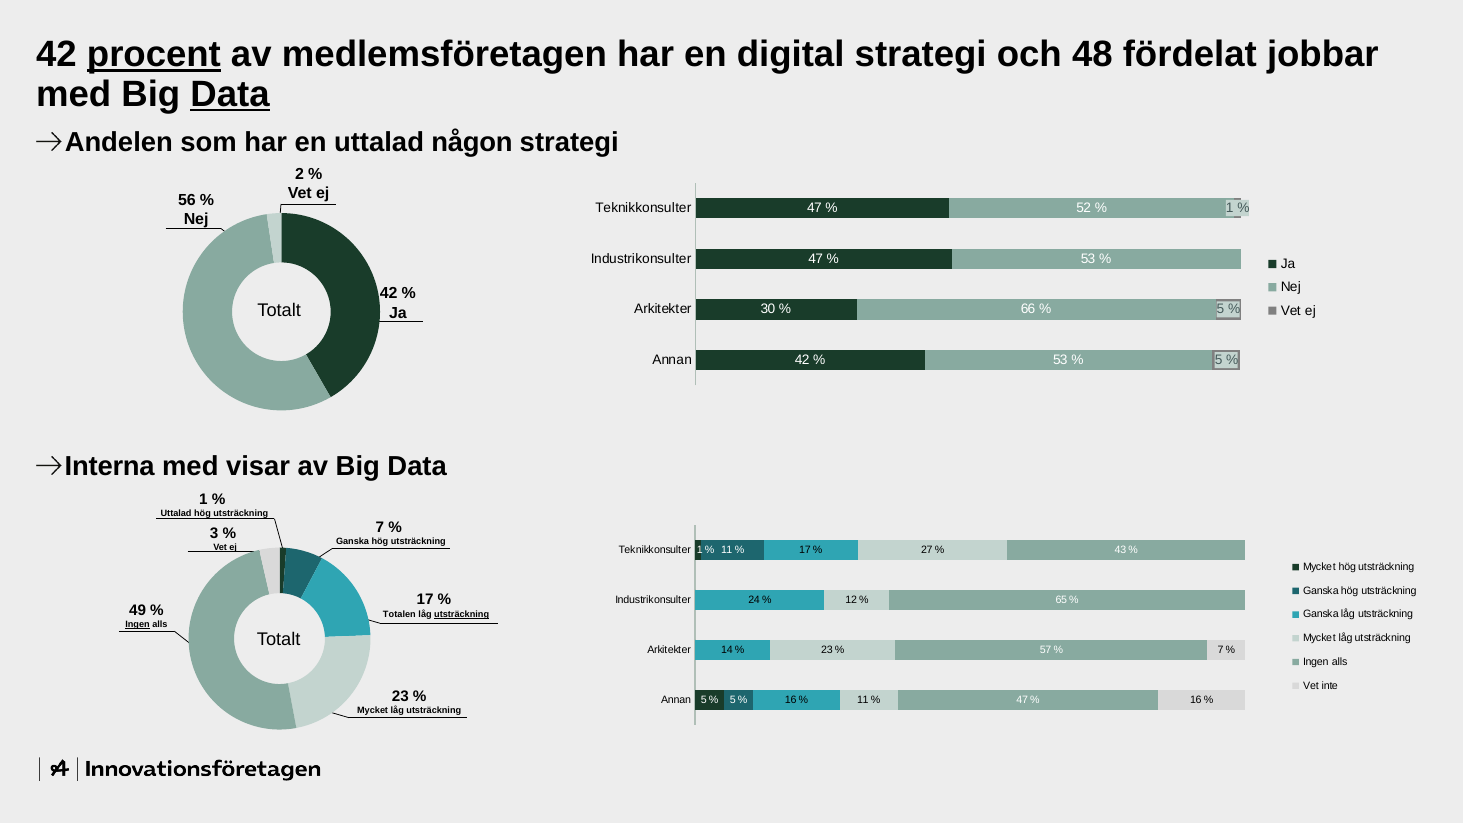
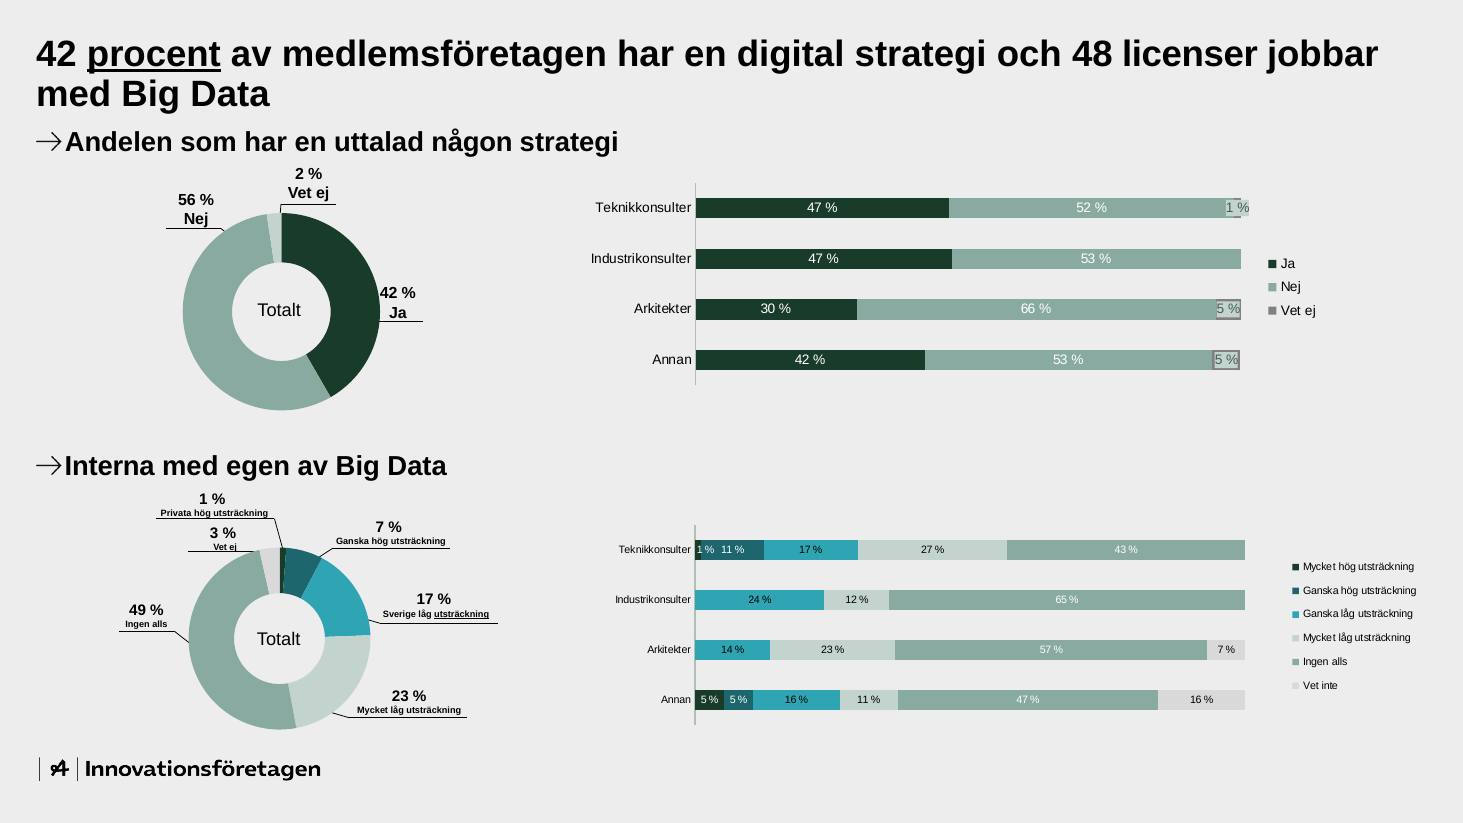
fördelat: fördelat -> licenser (1190, 55)
Data underline: present -> none (230, 94)
visar: visar -> egen (258, 466)
Uttalad: Uttalad -> Privata (176, 514)
Totalen: Totalen -> Sverige (399, 614)
Ingen underline: present -> none (138, 625)
